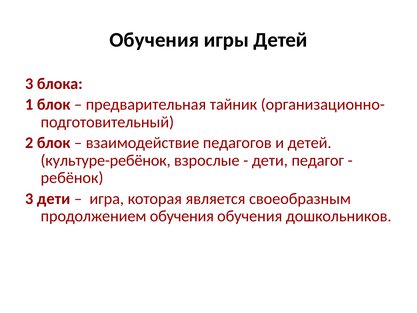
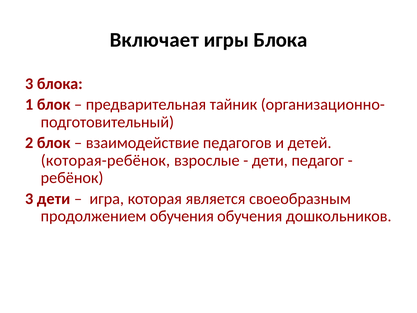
Обучения: Обучения -> Включает (154, 40)
игры Детей: Детей -> Блока (280, 40)
культуре-ребёнок: культуре-ребёнок -> которая-ребёнок (105, 160)
